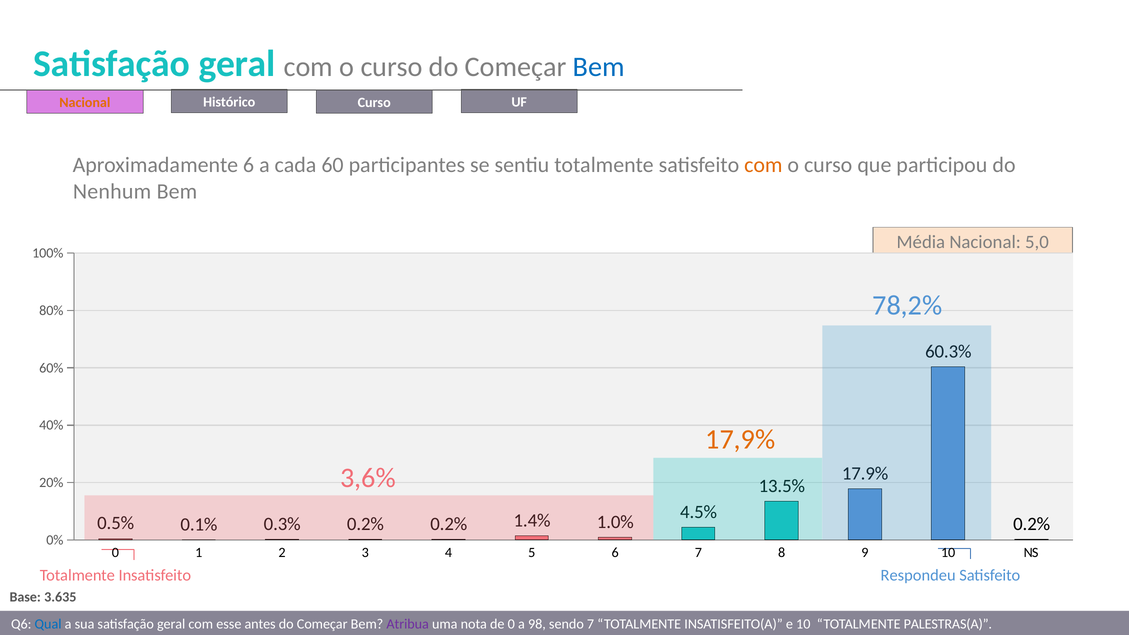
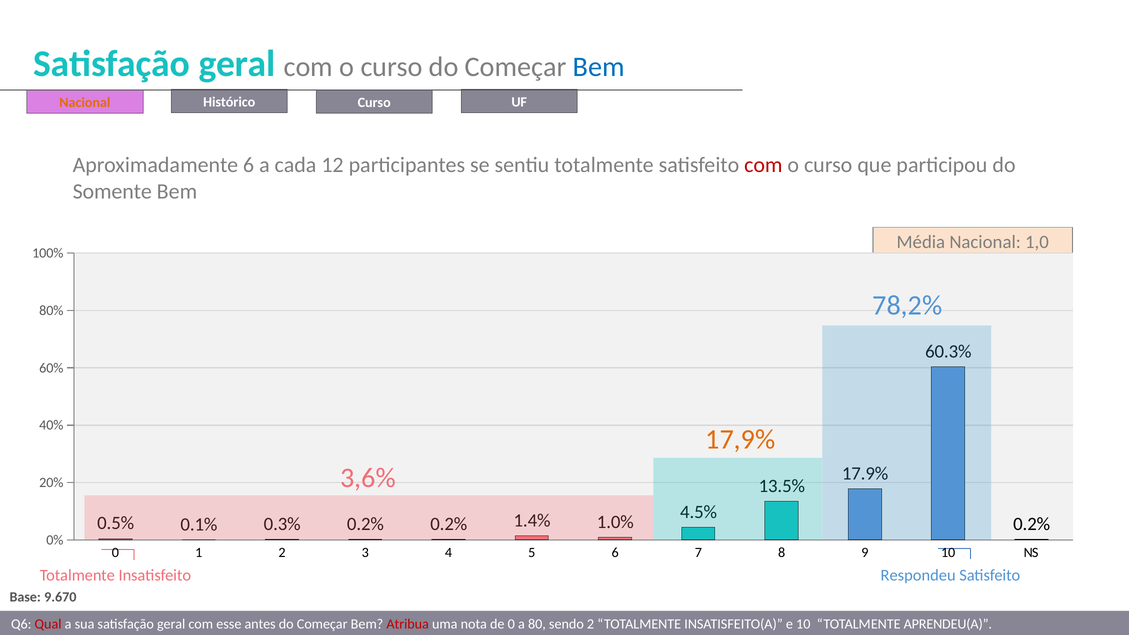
60: 60 -> 12 (332, 165)
com colour: orange -> red (763, 165)
Nenhum: Nenhum -> Somente (112, 191)
5,0: 5,0 -> 1,0 (1037, 242)
3.635: 3.635 -> 9.670 (60, 597)
Qual colour: blue -> red (48, 624)
Atribua colour: purple -> red (408, 624)
98: 98 -> 80 (537, 624)
sendo 7: 7 -> 2 (591, 624)
PALESTRAS(A: PALESTRAS(A -> APRENDEU(A (948, 624)
